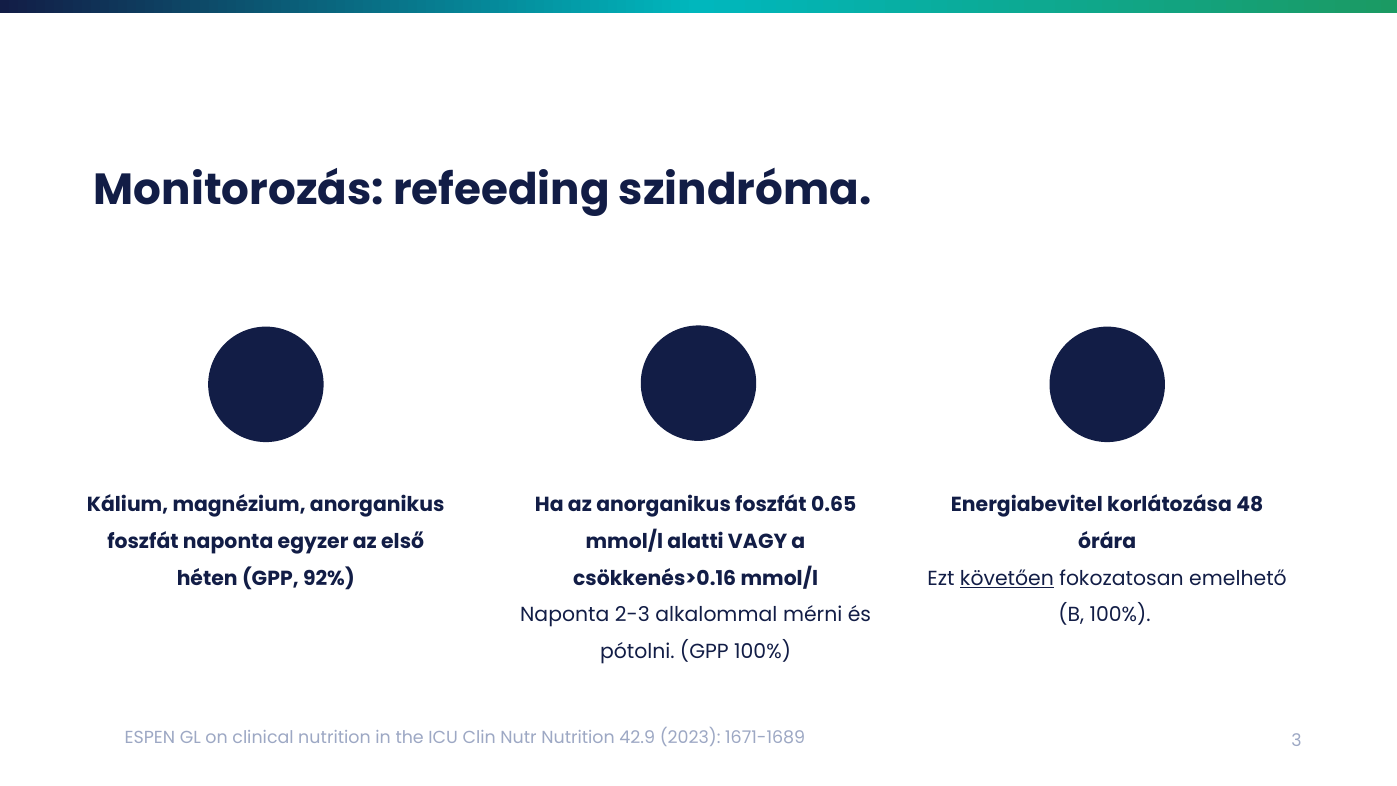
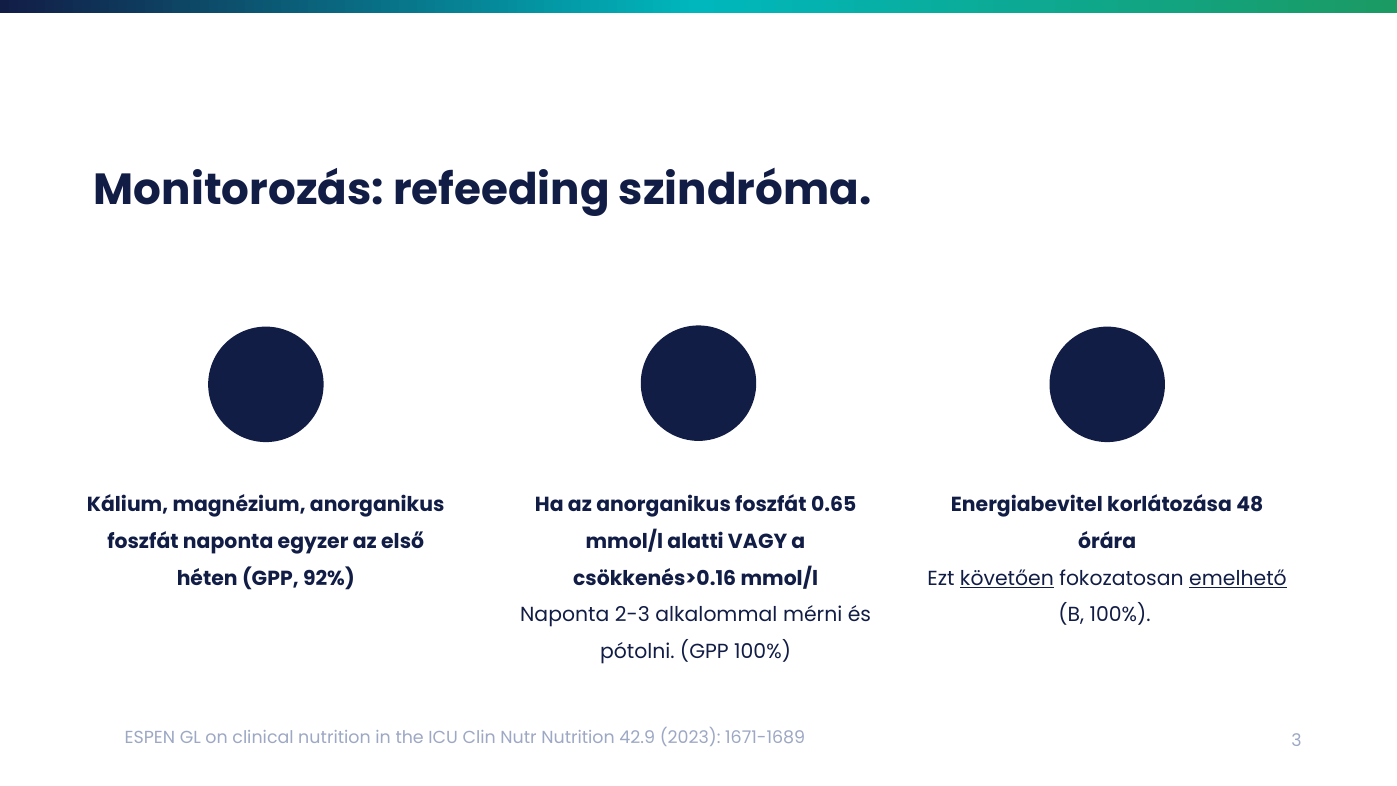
emelhető underline: none -> present (1238, 578)
